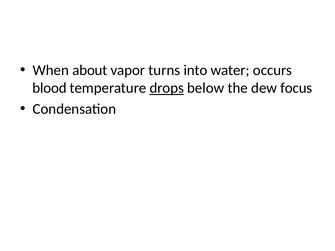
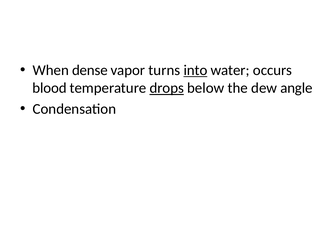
about: about -> dense (90, 70)
into underline: none -> present (195, 70)
focus: focus -> angle (296, 88)
